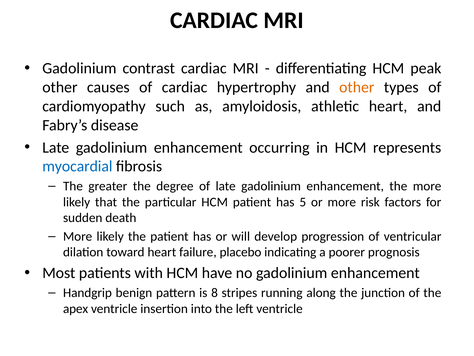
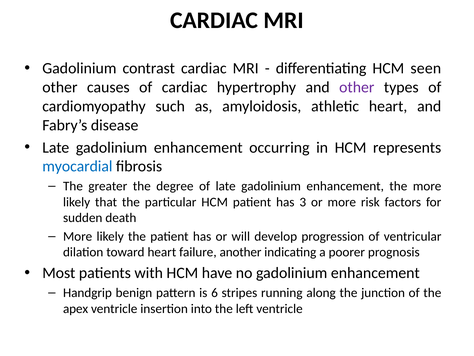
peak: peak -> seen (426, 68)
other colour: orange -> purple (357, 87)
5: 5 -> 3 (303, 202)
placebo: placebo -> another (241, 252)
8: 8 -> 6 (215, 292)
